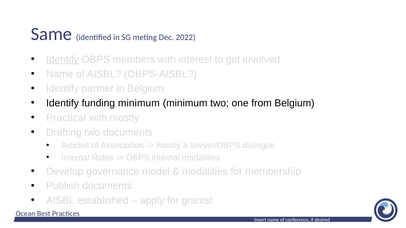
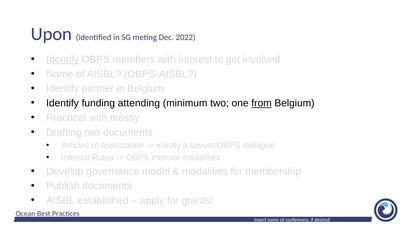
Same: Same -> Upon (51, 34)
funding minimum: minimum -> attending (139, 103)
from underline: none -> present (262, 103)
